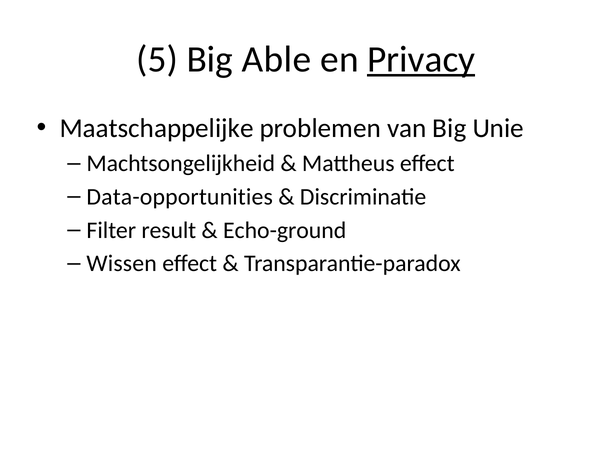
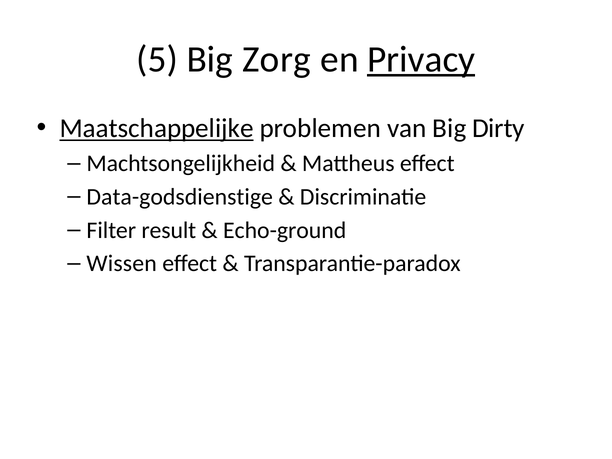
Able: Able -> Zorg (277, 59)
Maatschappelijke underline: none -> present (157, 128)
Unie: Unie -> Dirty (498, 128)
Data-opportunities: Data-opportunities -> Data-godsdienstige (180, 197)
